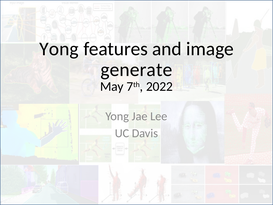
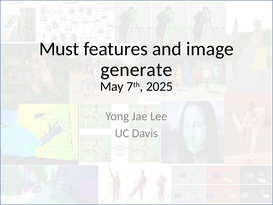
Yong: Yong -> Must (59, 49)
2022: 2022 -> 2025 (159, 86)
